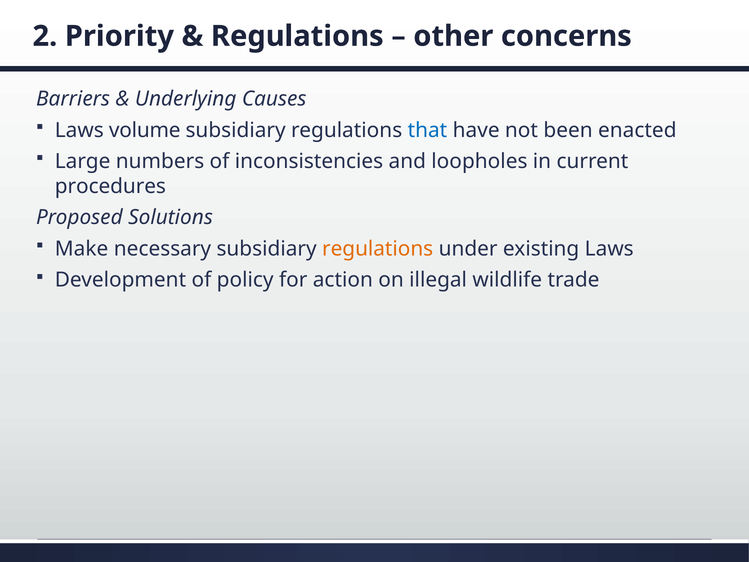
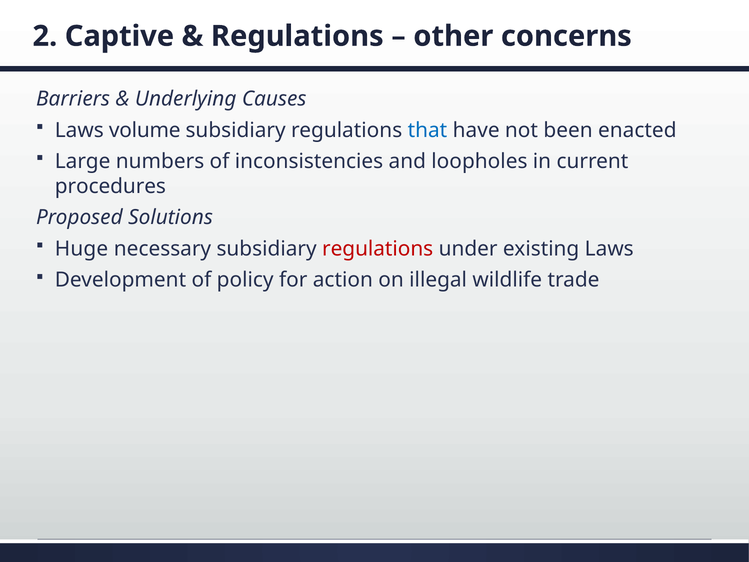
Priority: Priority -> Captive (119, 36)
Make: Make -> Huge (82, 249)
regulations colour: orange -> red (378, 249)
